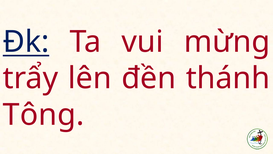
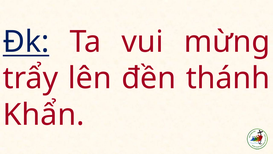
Tông: Tông -> Khẩn (44, 114)
